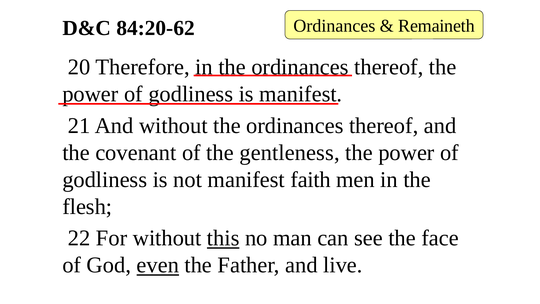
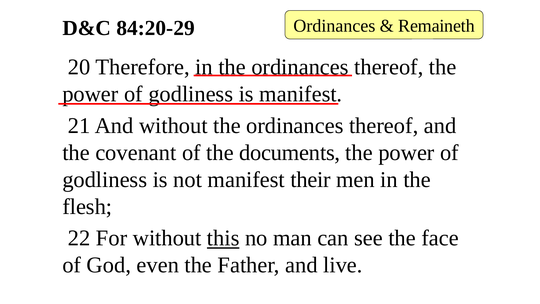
84:20-62: 84:20-62 -> 84:20-29 (156, 28)
gentleness: gentleness -> documents (290, 153)
faith: faith -> their (311, 180)
even underline: present -> none (158, 265)
